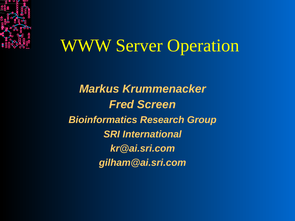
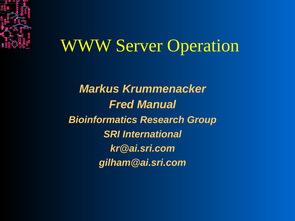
Screen: Screen -> Manual (157, 105)
